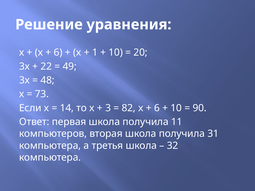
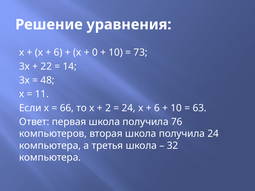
1: 1 -> 0 (95, 53)
20: 20 -> 73 (141, 53)
49: 49 -> 14 (70, 66)
73: 73 -> 11 (42, 94)
14: 14 -> 66 (67, 108)
3: 3 -> 2 (108, 108)
82: 82 -> 24 (129, 108)
90: 90 -> 63 (200, 108)
11: 11 -> 76 (177, 122)
получила 31: 31 -> 24 (213, 134)
